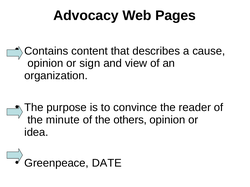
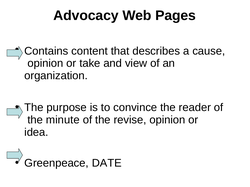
sign: sign -> take (90, 64)
others: others -> revise (130, 120)
